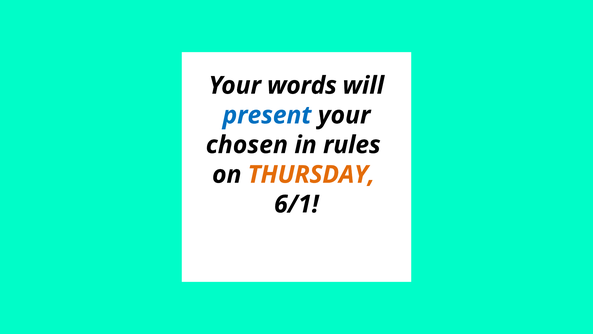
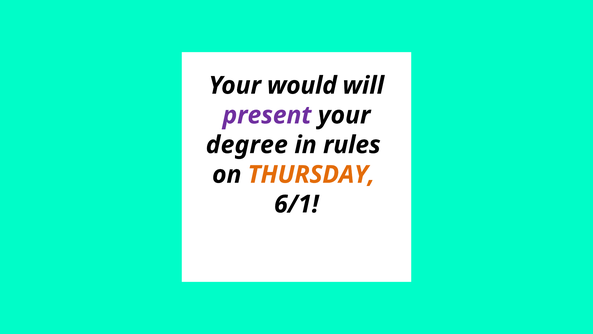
words: words -> would (302, 85)
present colour: blue -> purple (267, 115)
chosen: chosen -> degree (247, 145)
